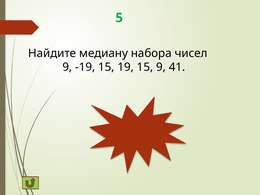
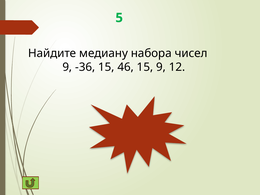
-19: -19 -> -36 (85, 67)
19: 19 -> 46 (126, 67)
41: 41 -> 12 (177, 67)
